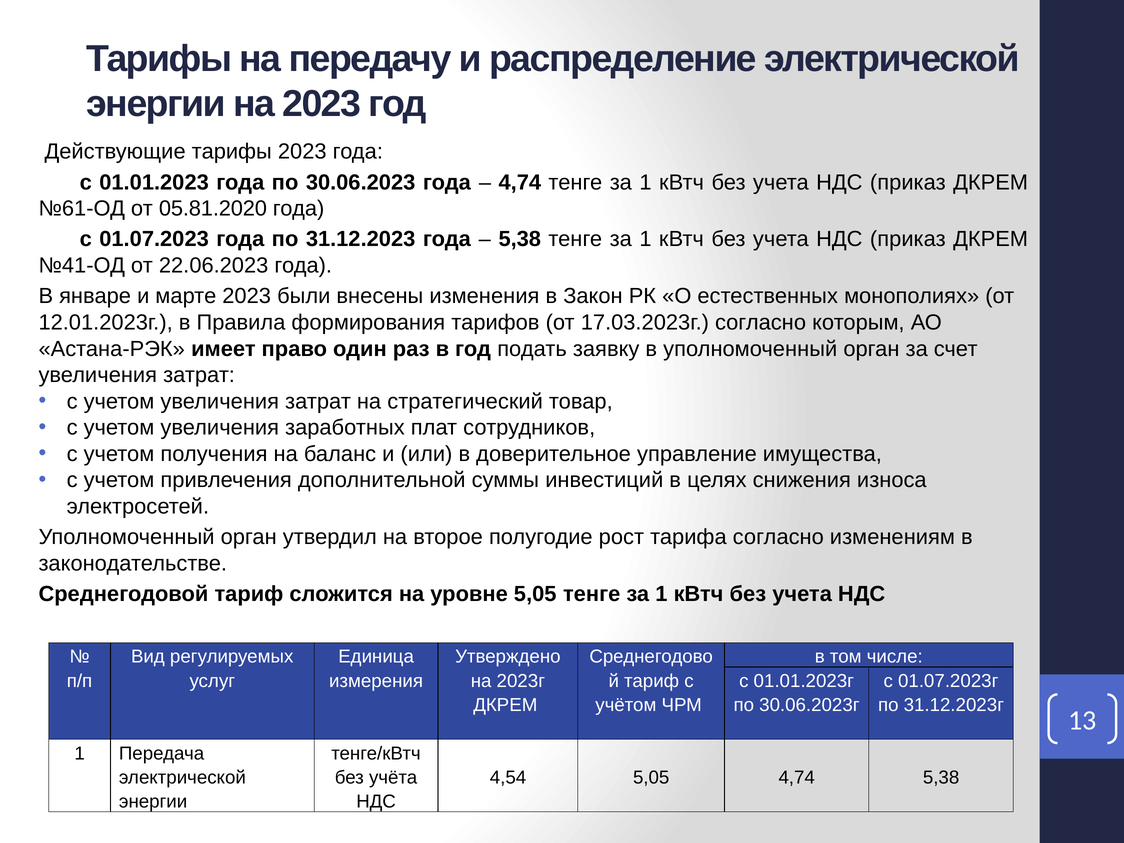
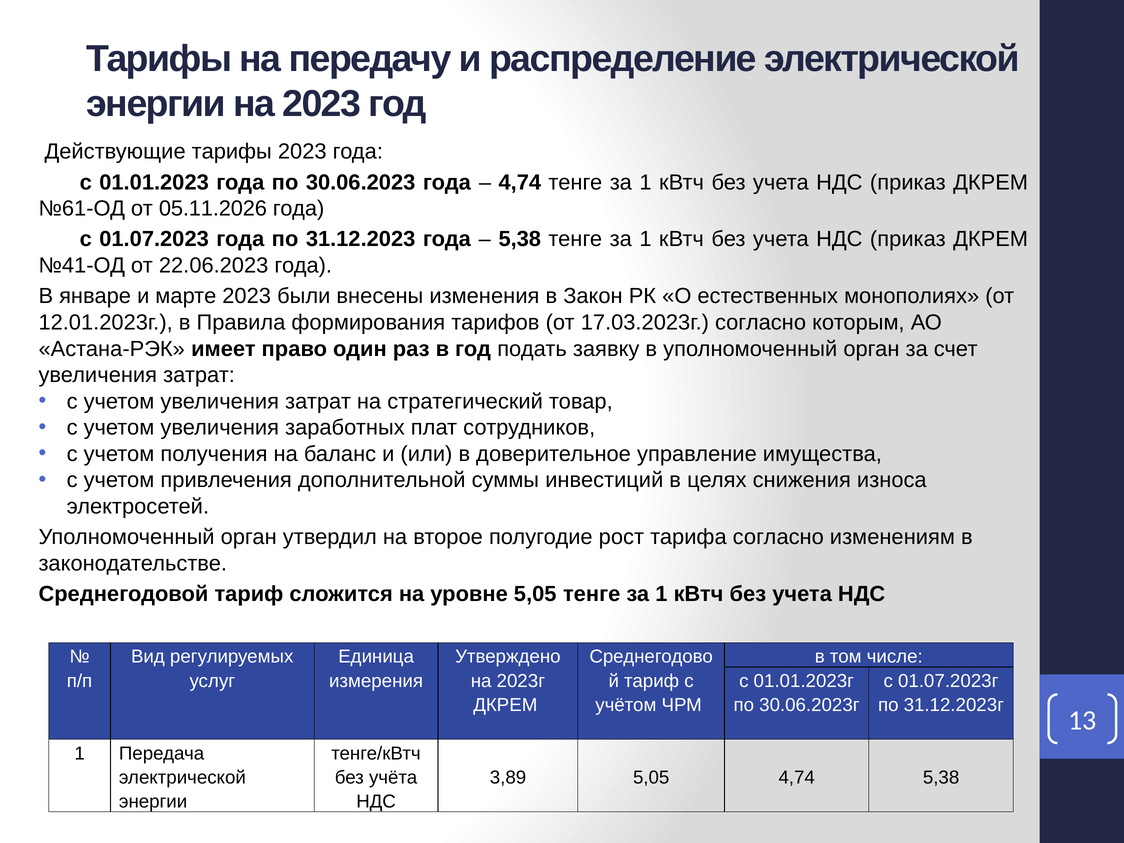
05.81.2020: 05.81.2020 -> 05.11.2026 (213, 209)
4,54: 4,54 -> 3,89 (508, 777)
